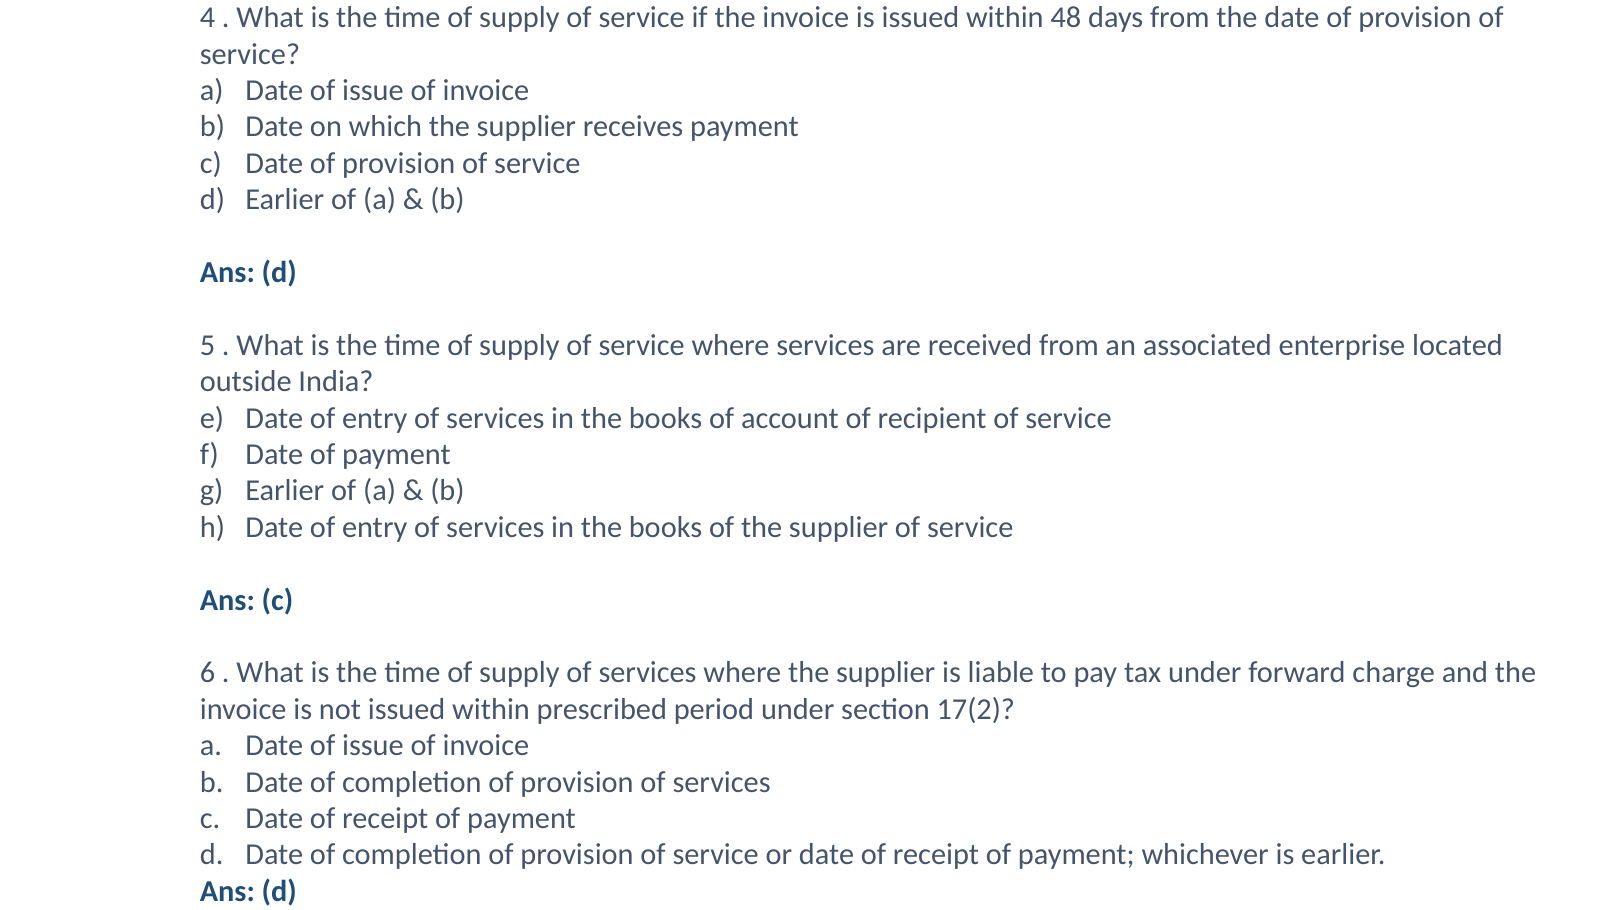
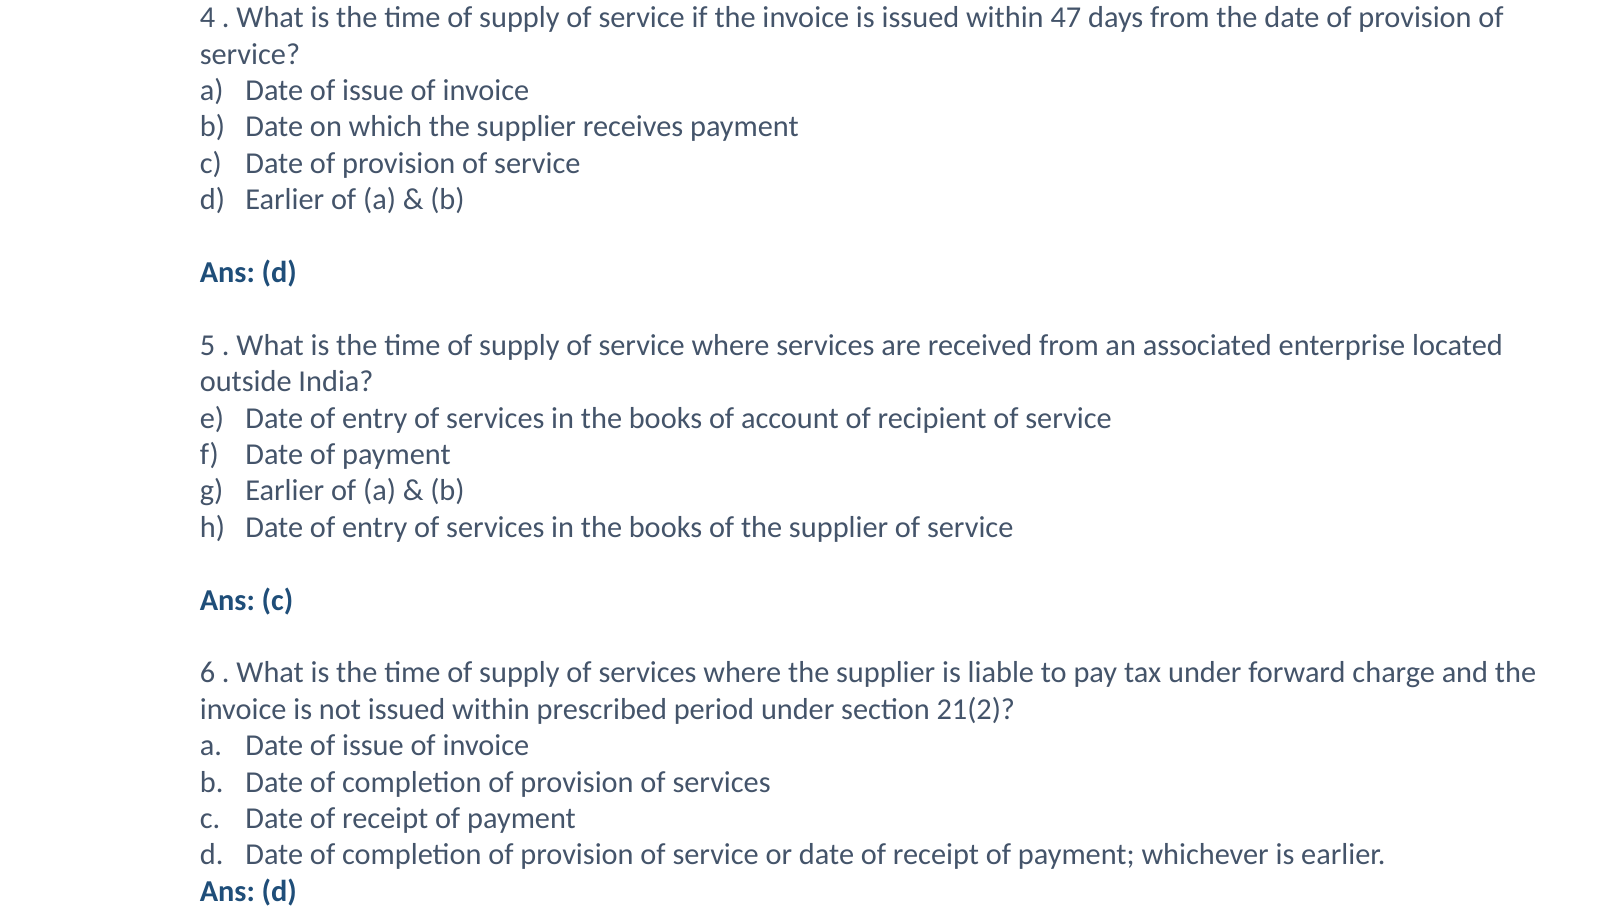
48: 48 -> 47 (1066, 18)
17(2: 17(2 -> 21(2 (976, 709)
